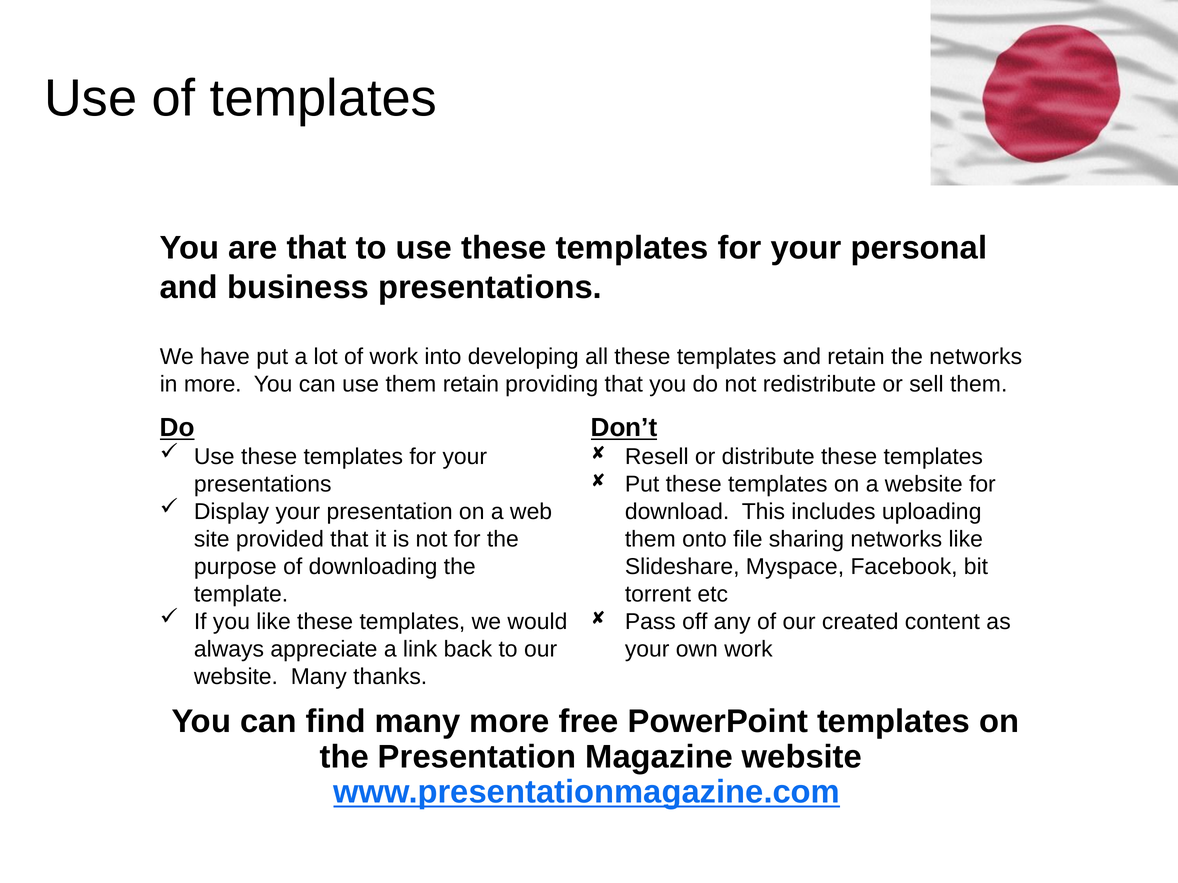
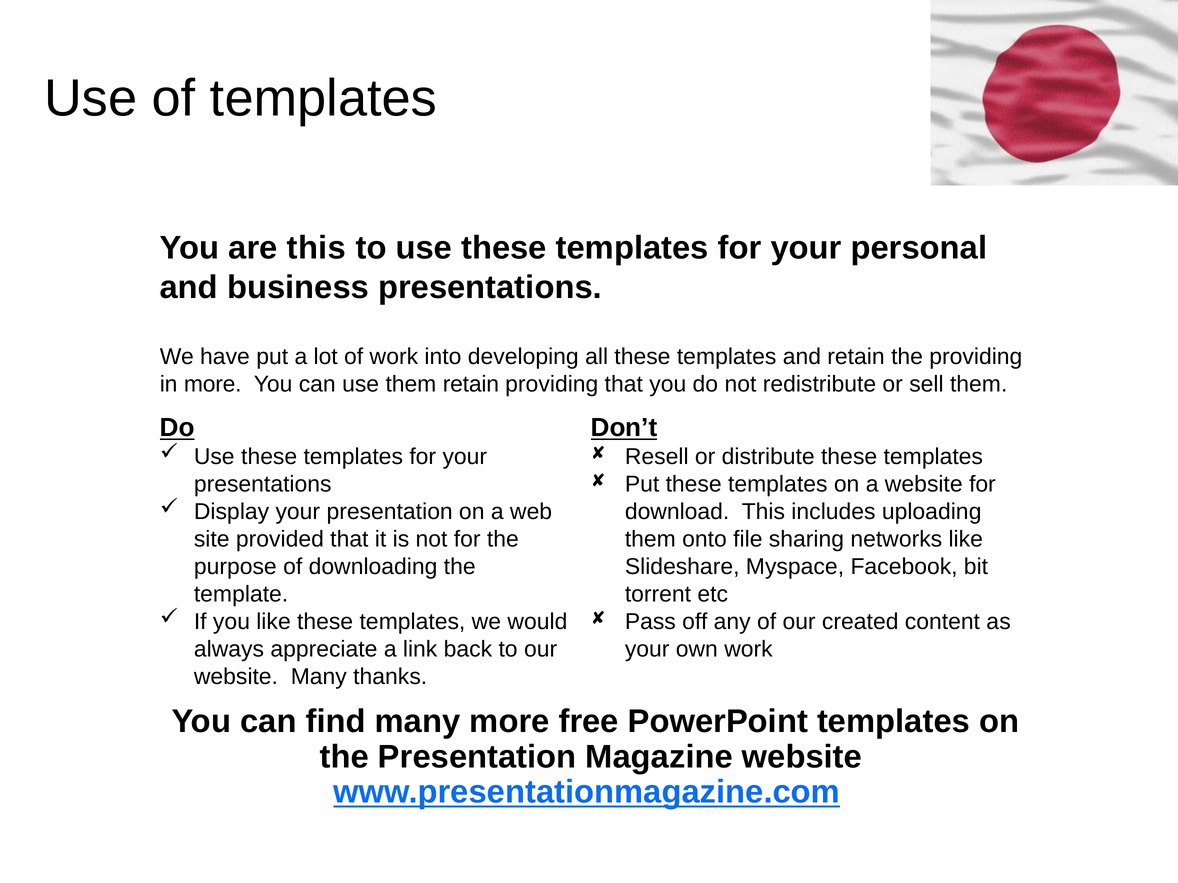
are that: that -> this (316, 248)
the networks: networks -> providing (976, 357)
